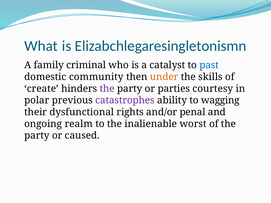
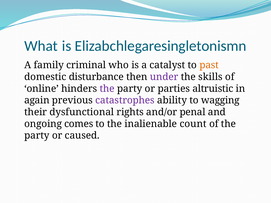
past colour: blue -> orange (209, 65)
community: community -> disturbance (96, 77)
under colour: orange -> purple (164, 77)
create: create -> online (42, 89)
courtesy: courtesy -> altruistic (213, 89)
polar: polar -> again (37, 100)
realm: realm -> comes (79, 124)
worst: worst -> count (193, 124)
